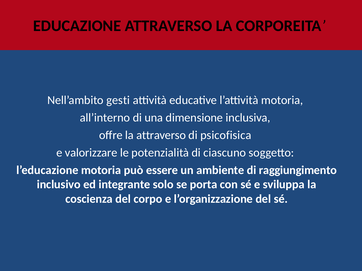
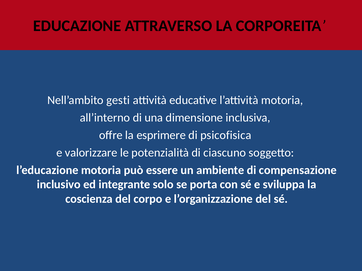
la attraverso: attraverso -> esprimere (161, 135)
raggiungimento: raggiungimento -> compensazione (298, 170)
